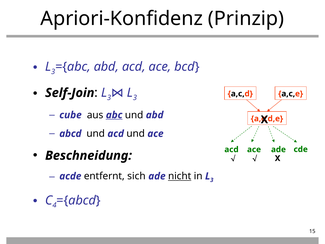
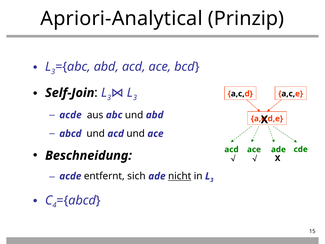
Apriori-Konfidenz: Apriori-Konfidenz -> Apriori-Analytical (122, 19)
cube: cube -> acde (70, 115)
abc underline: present -> none (114, 115)
